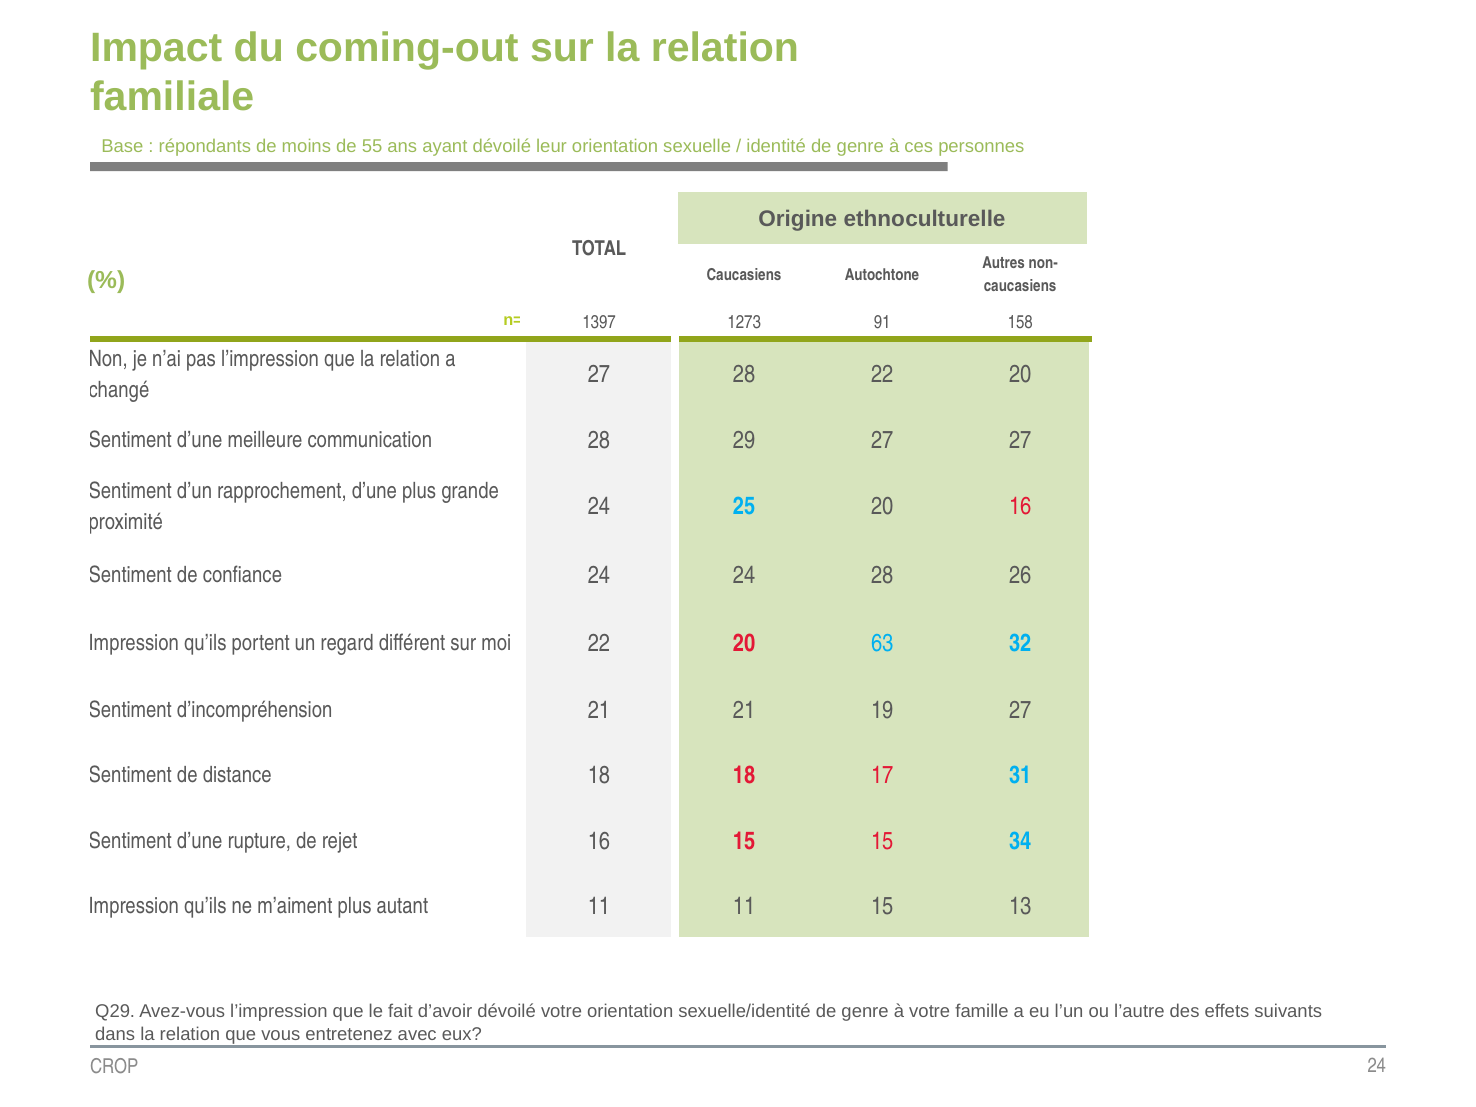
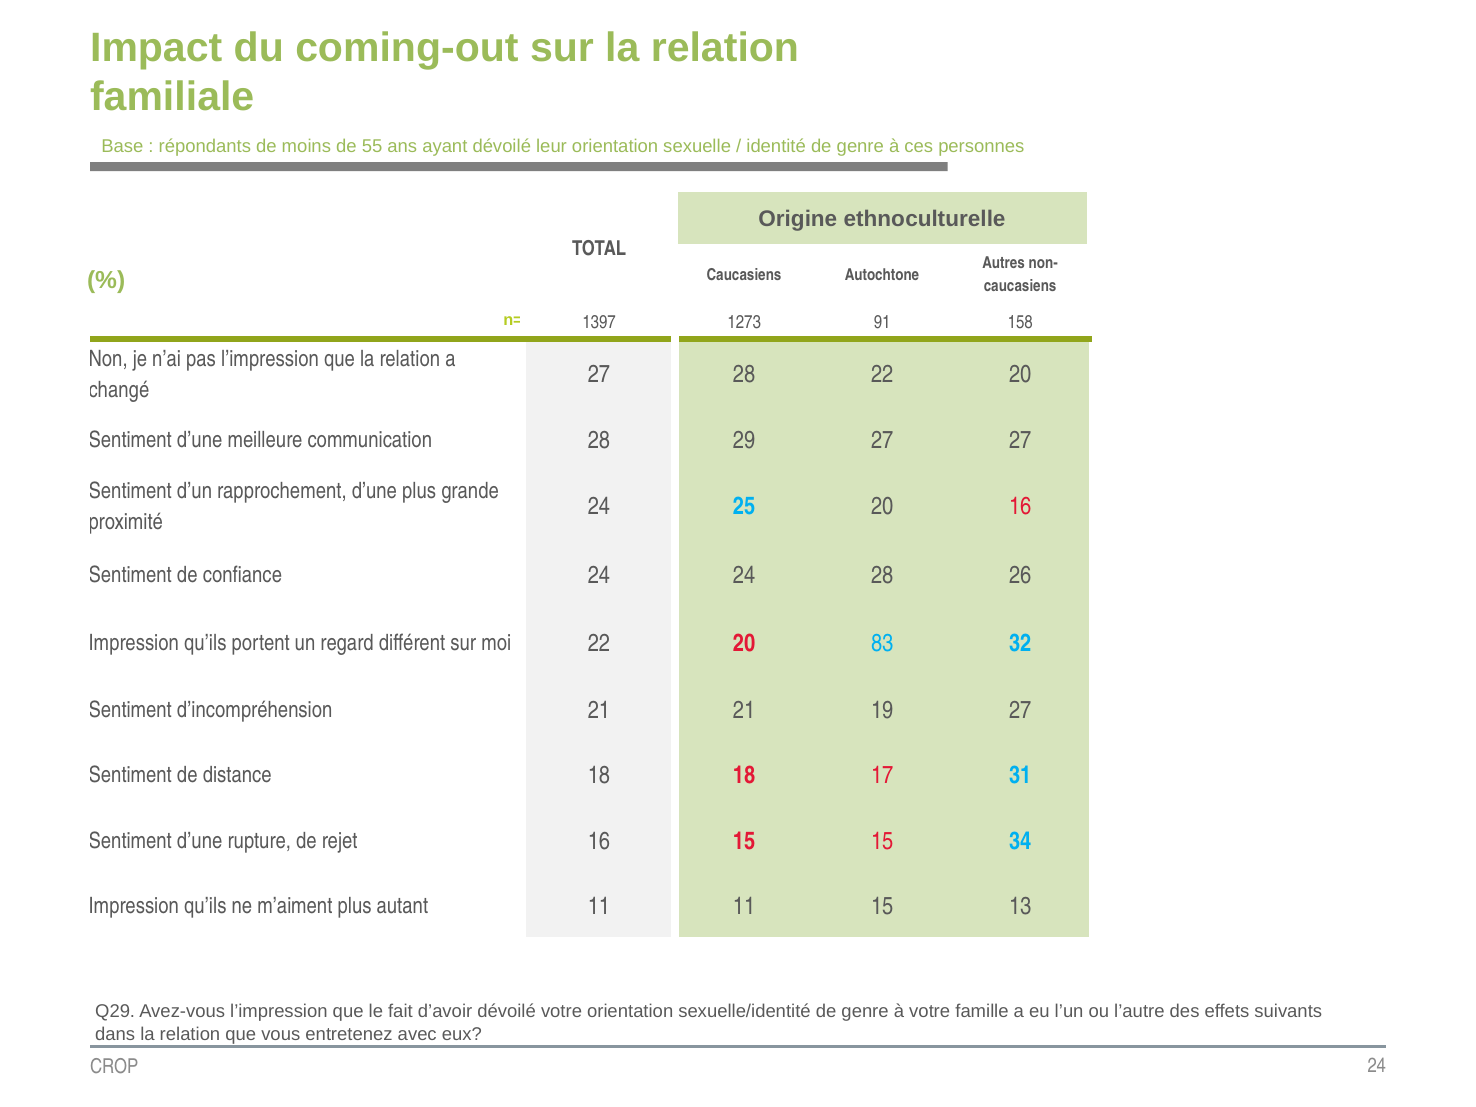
63: 63 -> 83 (882, 643)
